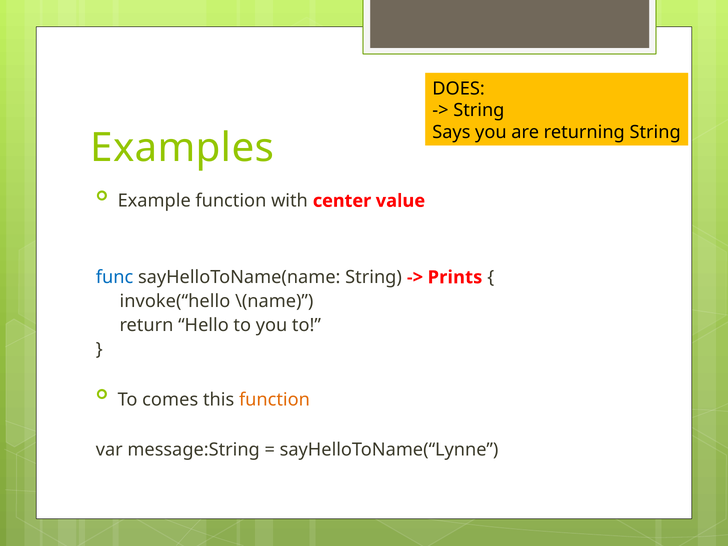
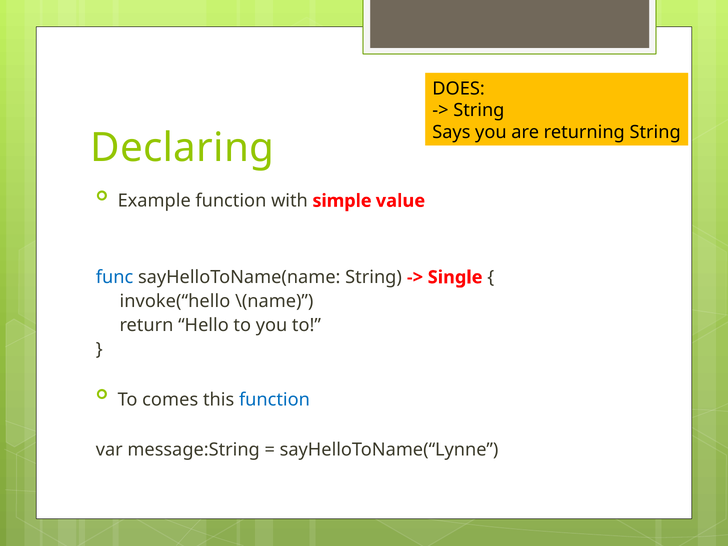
Examples: Examples -> Declaring (182, 148)
center: center -> simple (342, 201)
Prints: Prints -> Single (455, 277)
function colour: orange -> blue (274, 400)
